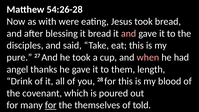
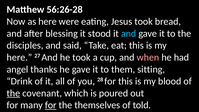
54:26-28: 54:26-28 -> 56:26-28 (65, 10)
as with: with -> here (48, 22)
it bread: bread -> stood (99, 33)
and colour: pink -> light blue (129, 33)
pure: pure -> here (19, 57)
length: length -> sitting (151, 69)
the underline: none -> present (13, 93)
